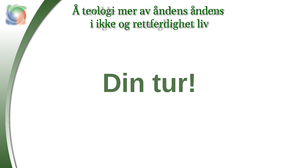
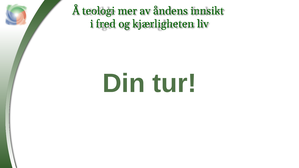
åndens åndens: åndens -> innsikt (207, 11)
ikke: ikke -> fred (106, 24)
rettferdighet: rettferdighet -> kjærligheten (163, 24)
